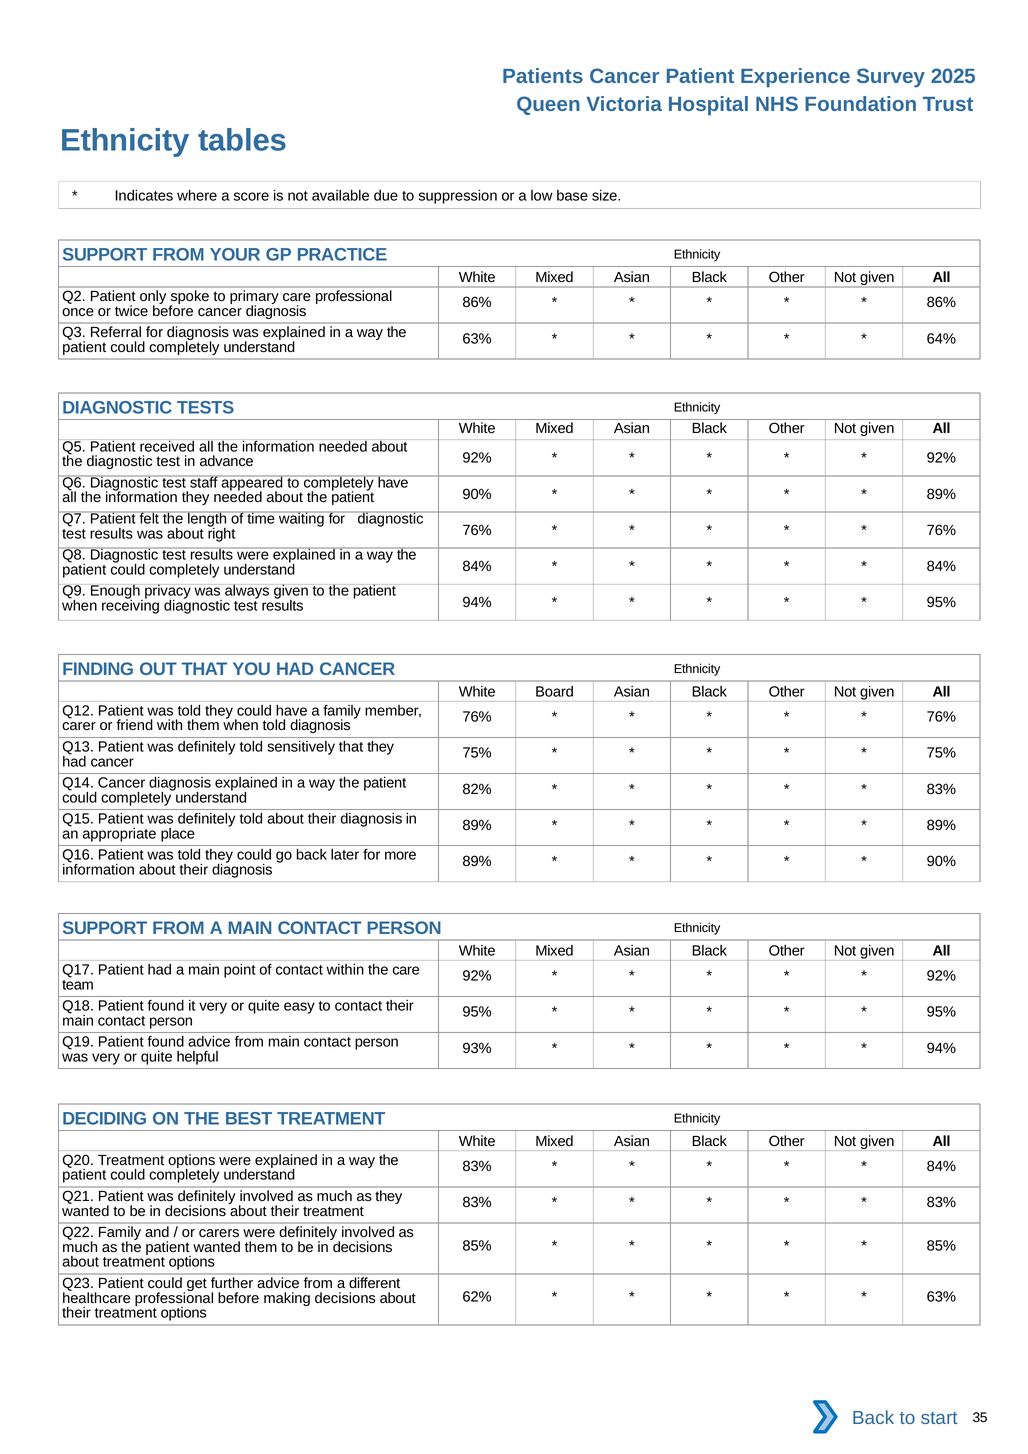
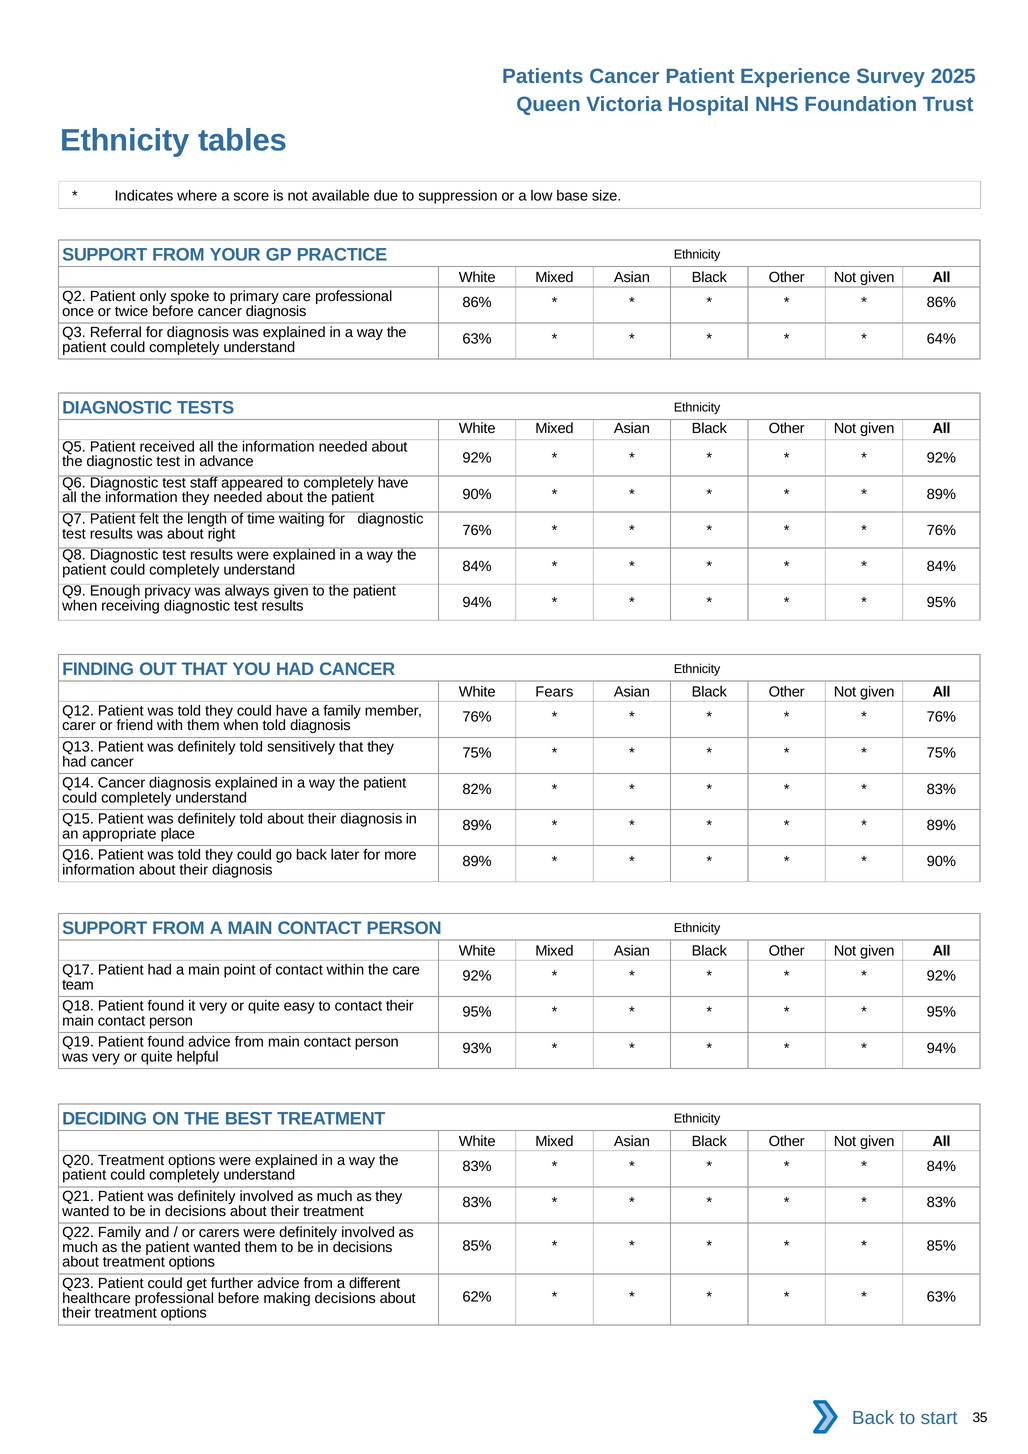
Board: Board -> Fears (554, 692)
